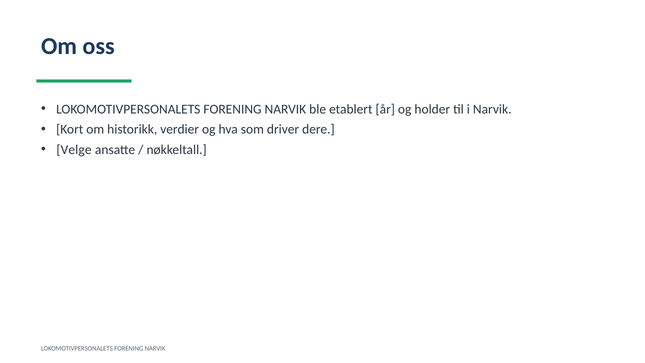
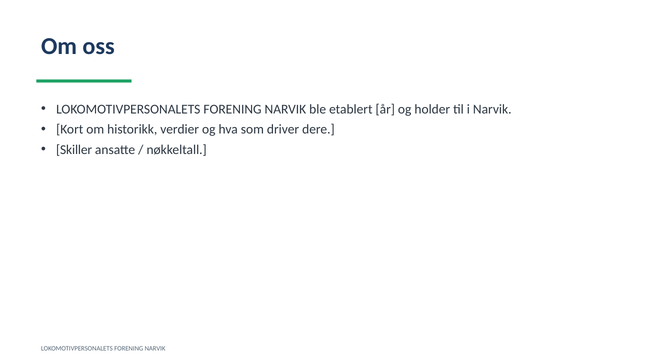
Velge: Velge -> Skiller (74, 150)
